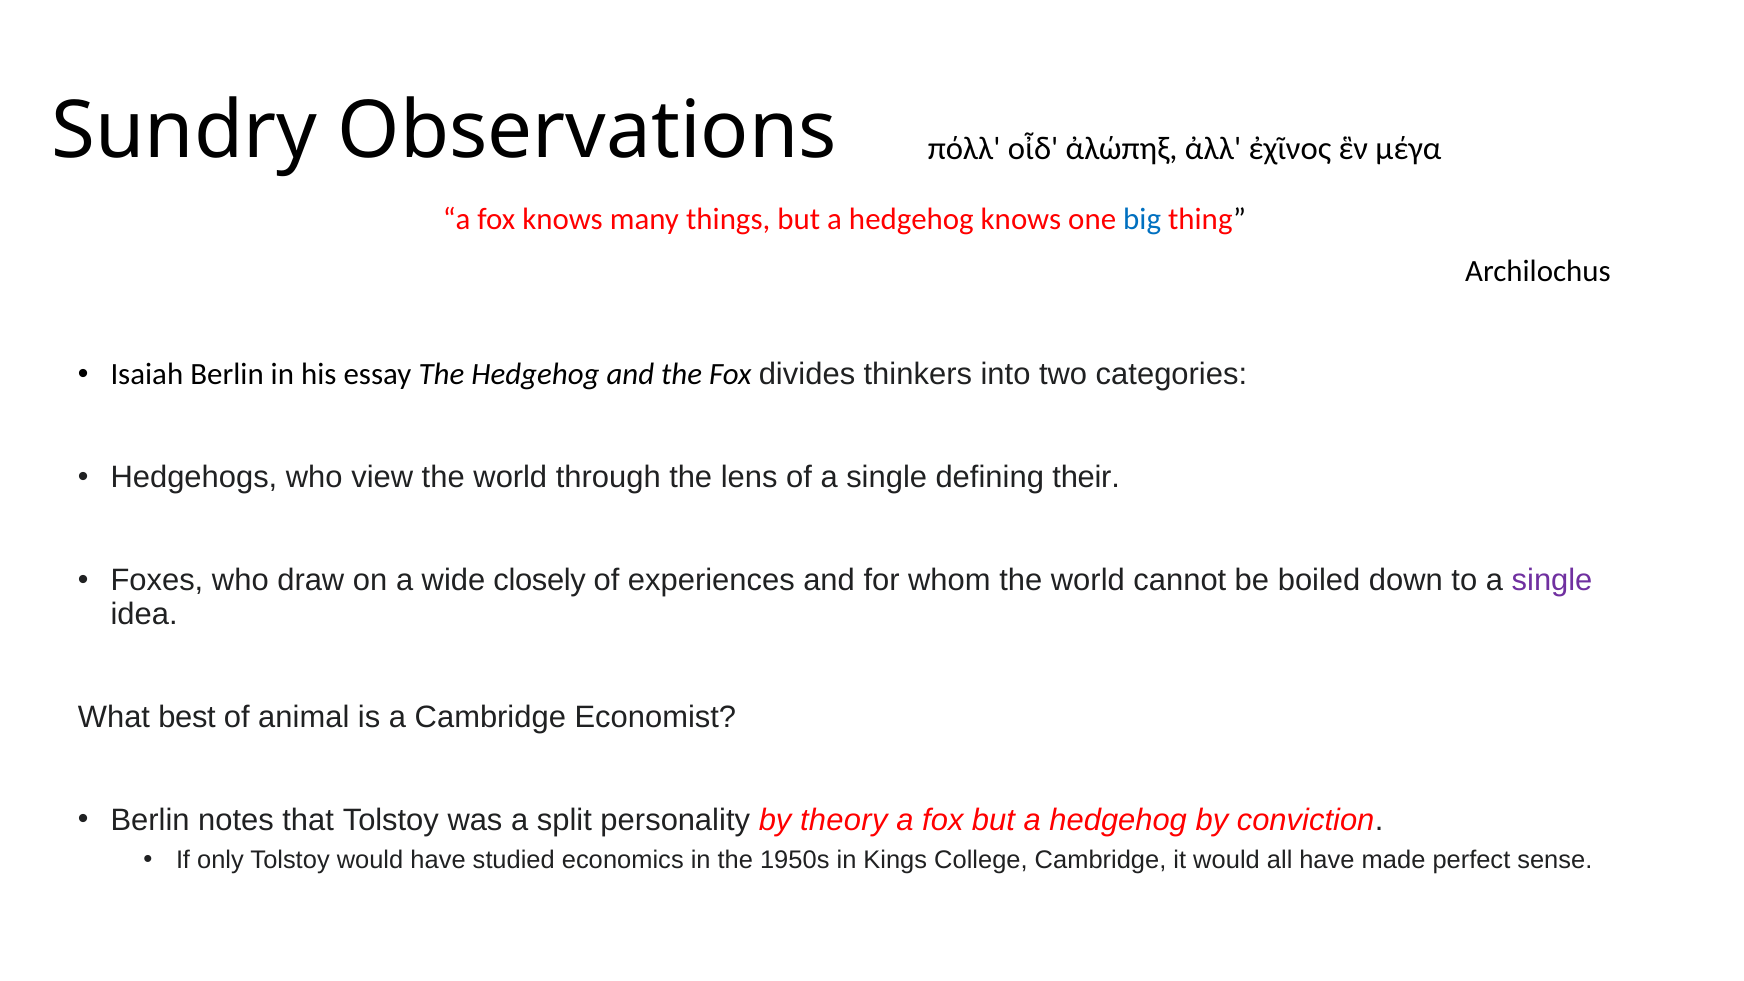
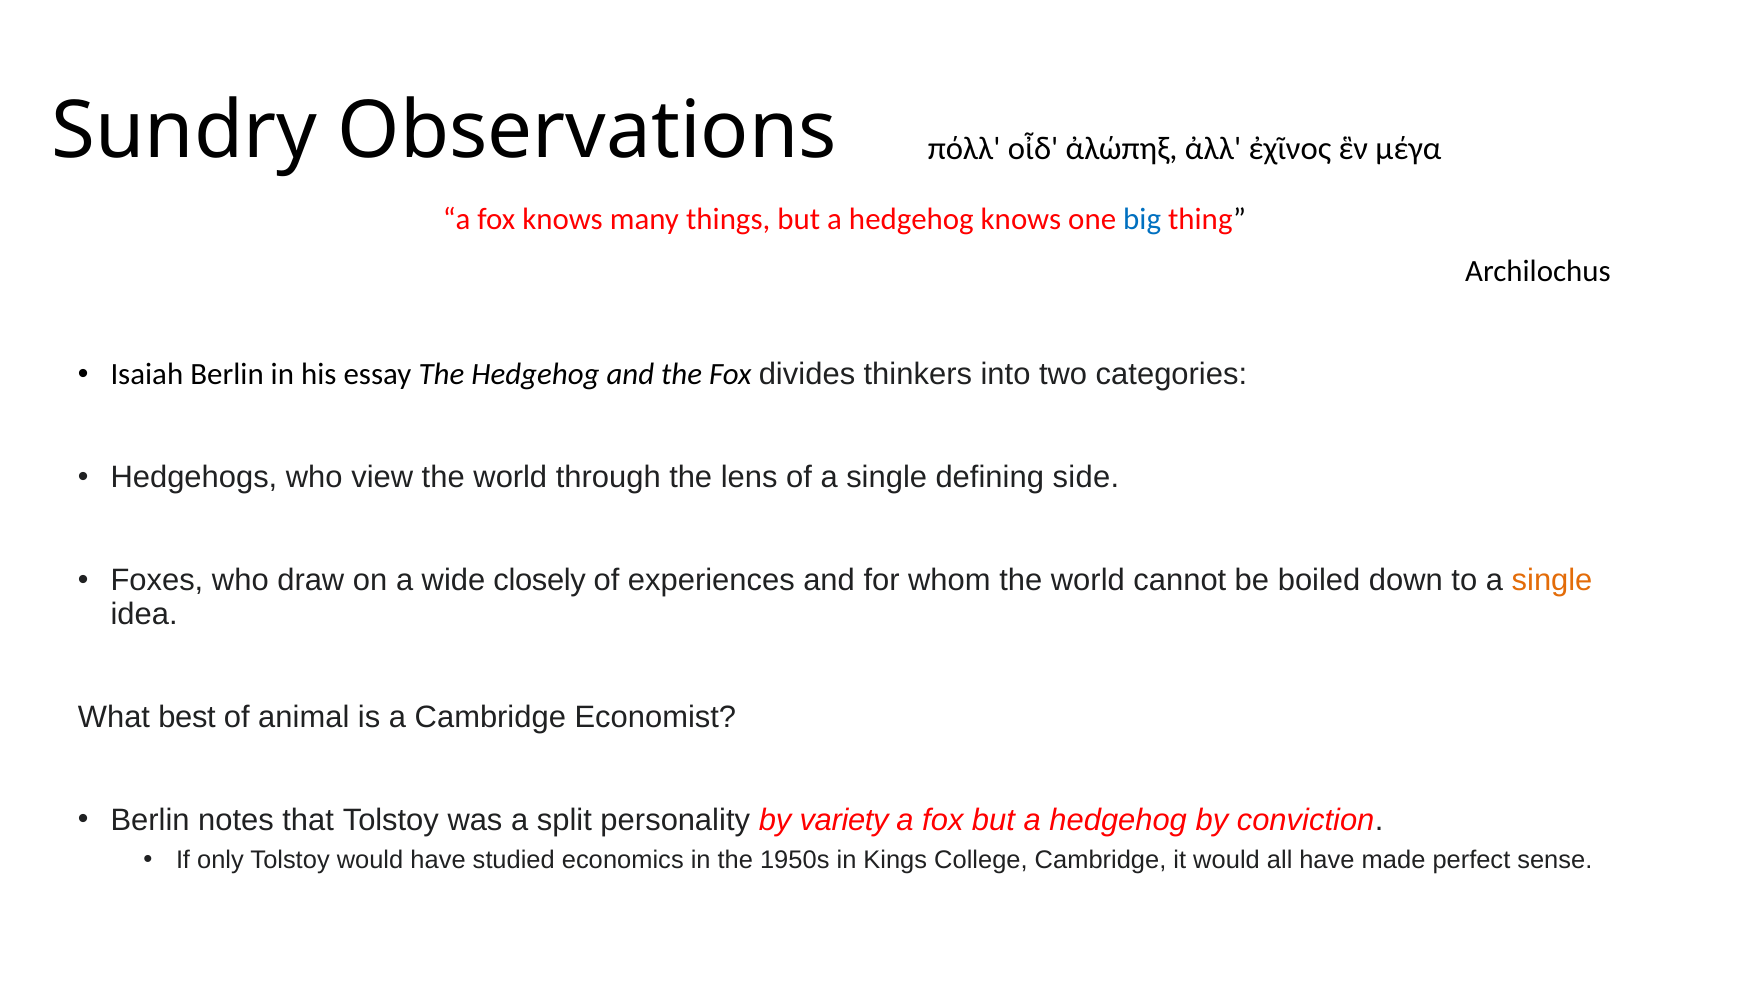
their: their -> side (1086, 478)
single colour: purple -> orange (1552, 581)
theory: theory -> variety (844, 820)
